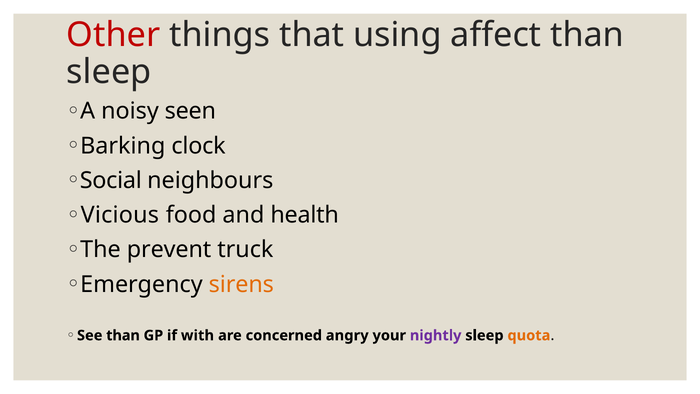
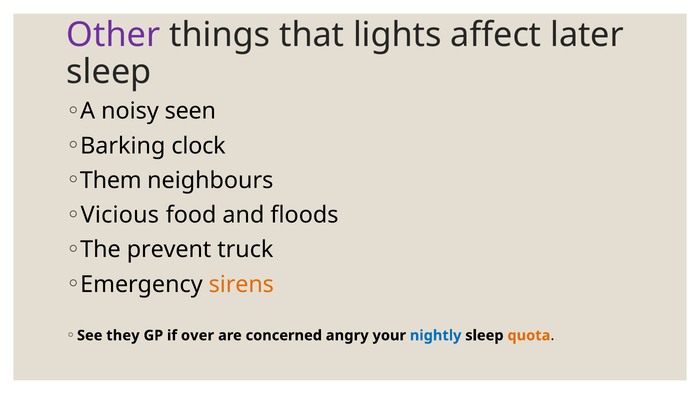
Other colour: red -> purple (113, 35)
using: using -> lights (397, 35)
affect than: than -> later (587, 35)
Social: Social -> Them (111, 180)
health: health -> floods (304, 215)
See than: than -> they (123, 335)
with: with -> over (197, 335)
nightly colour: purple -> blue (436, 335)
